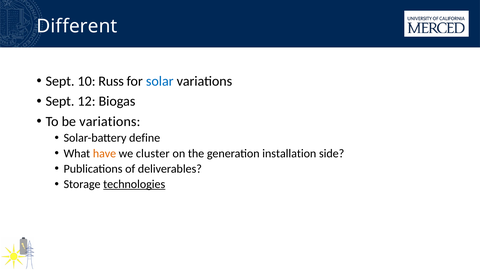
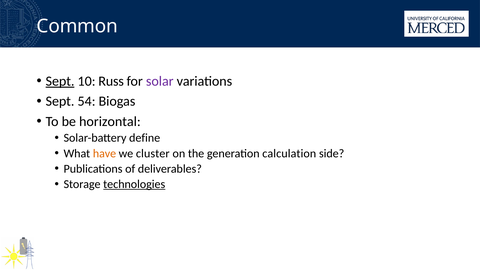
Different: Different -> Common (77, 26)
Sept underline: none -> present (60, 81)
solar colour: blue -> purple (160, 81)
12: 12 -> 54 (87, 101)
be variations: variations -> horizontal (110, 121)
installation: installation -> calculation (289, 153)
